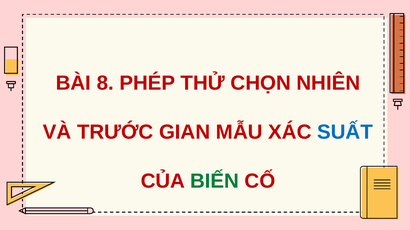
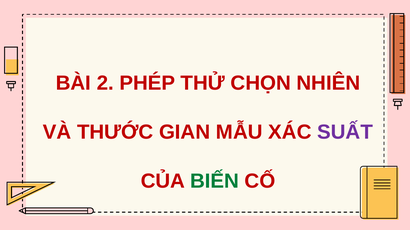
8: 8 -> 2 (105, 83)
TRƯỚC: TRƯỚC -> THƯỚC (115, 132)
SUẤT colour: blue -> purple (345, 132)
